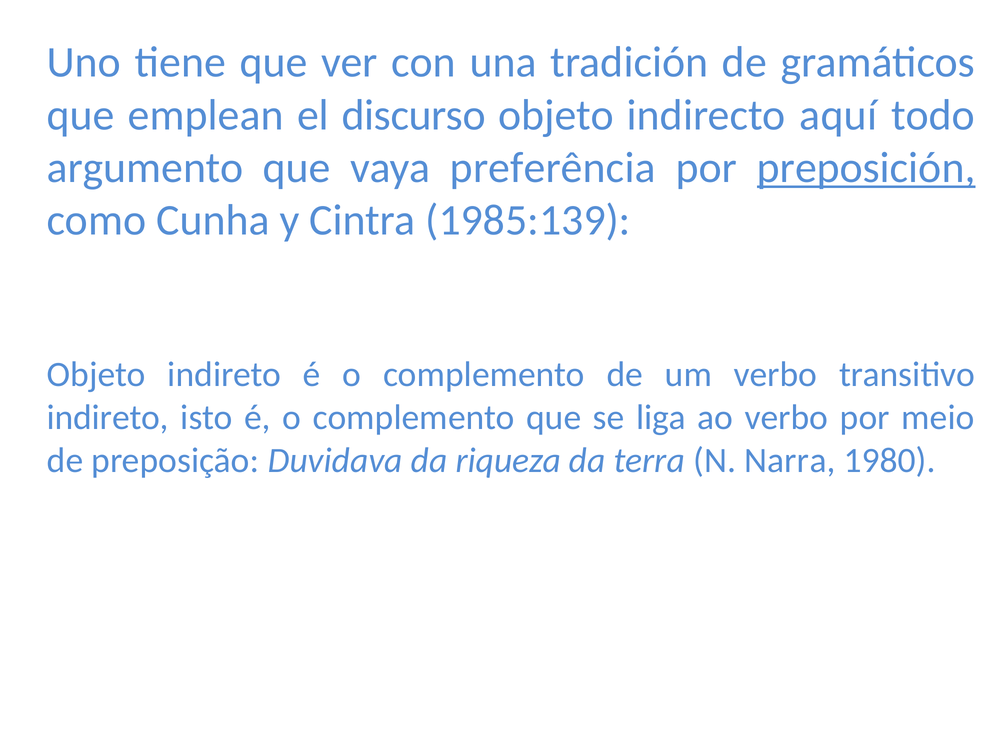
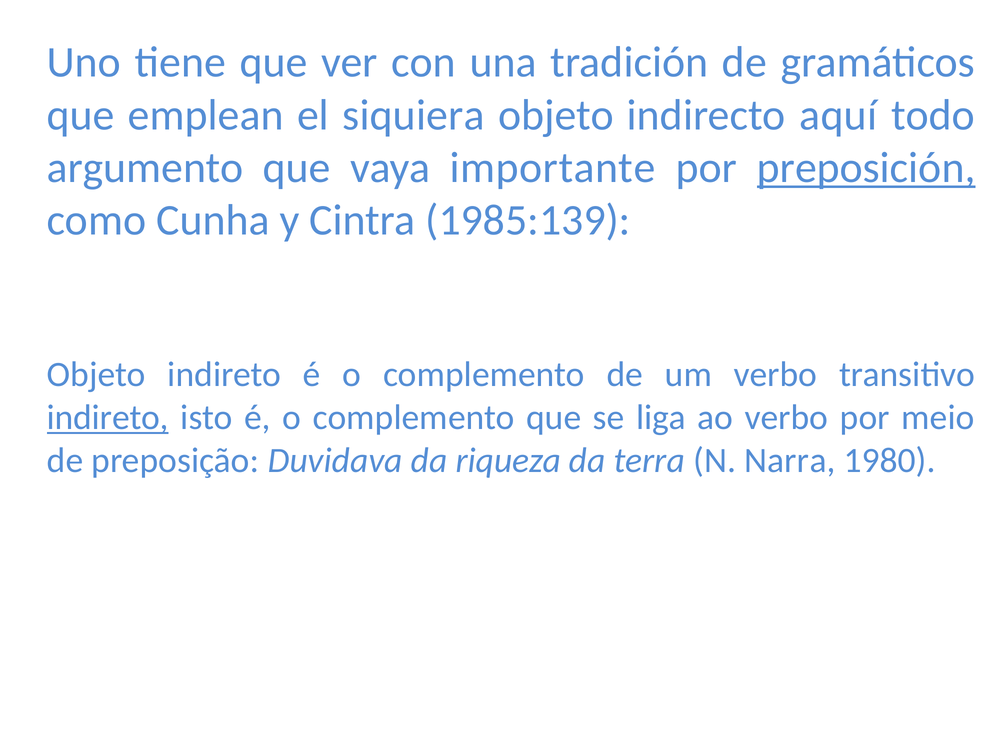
discurso: discurso -> siquiera (413, 115)
preferência: preferência -> importante (553, 168)
indireto underline: none -> present (108, 417)
